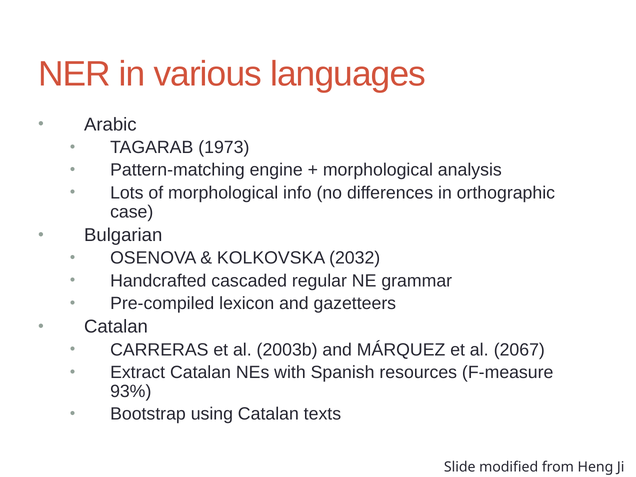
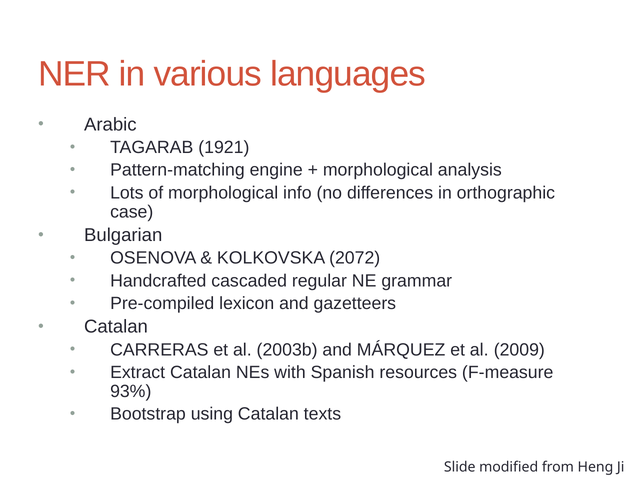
1973: 1973 -> 1921 (224, 147)
2032: 2032 -> 2072 (355, 258)
2067: 2067 -> 2009 (519, 350)
